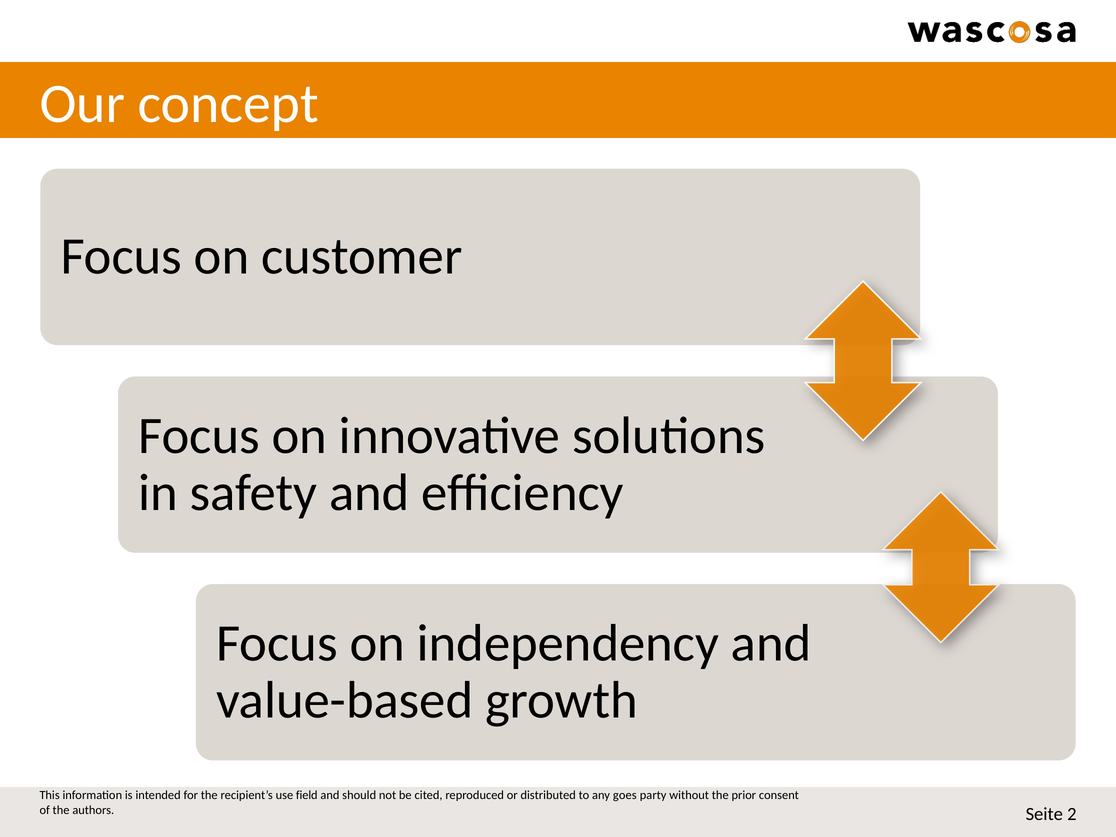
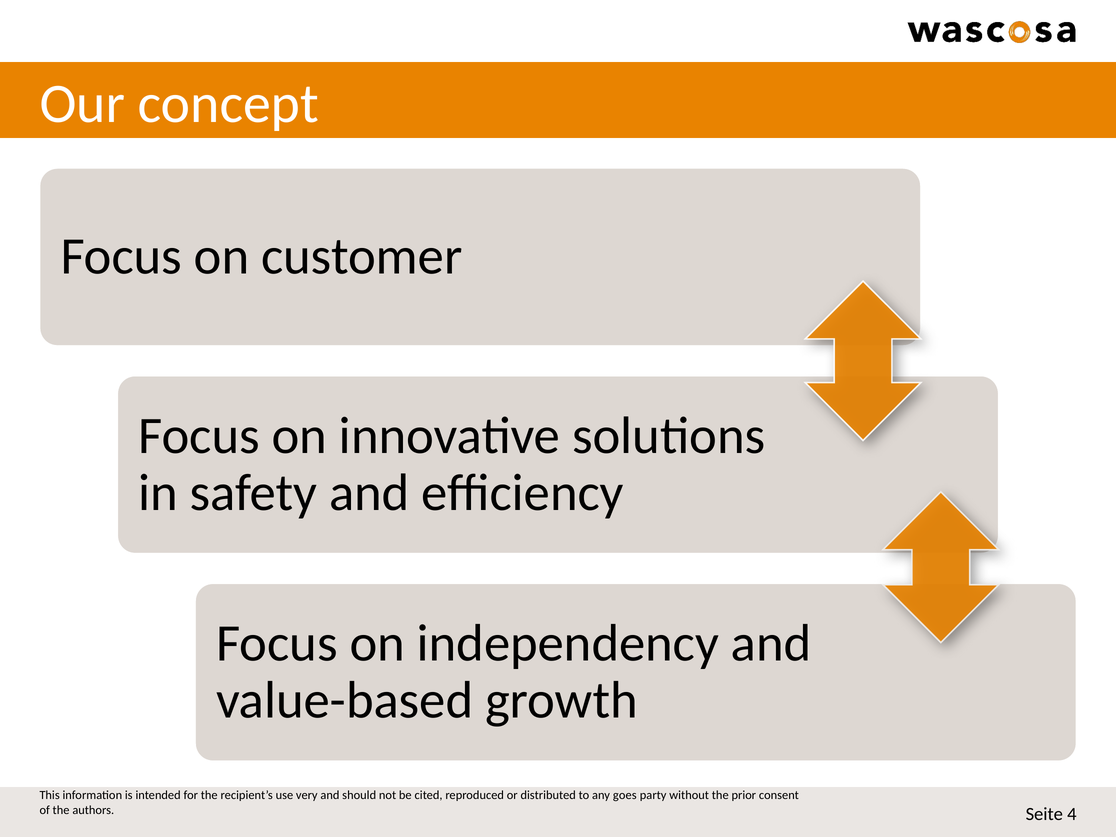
field: field -> very (307, 795)
2: 2 -> 4 (1072, 814)
